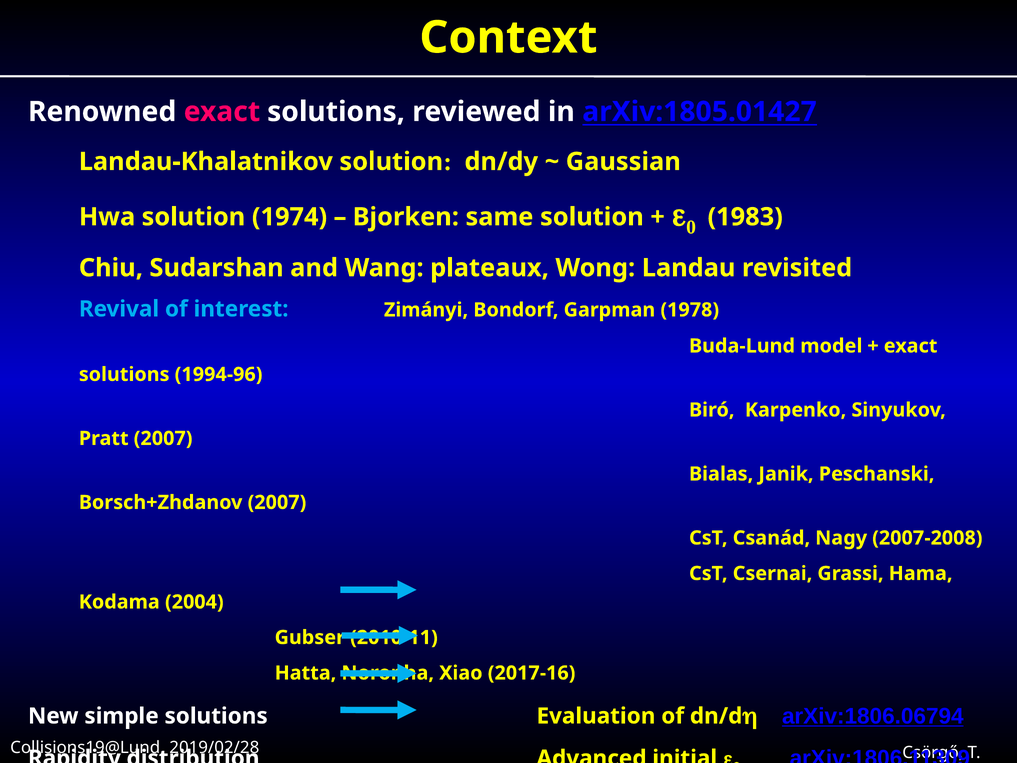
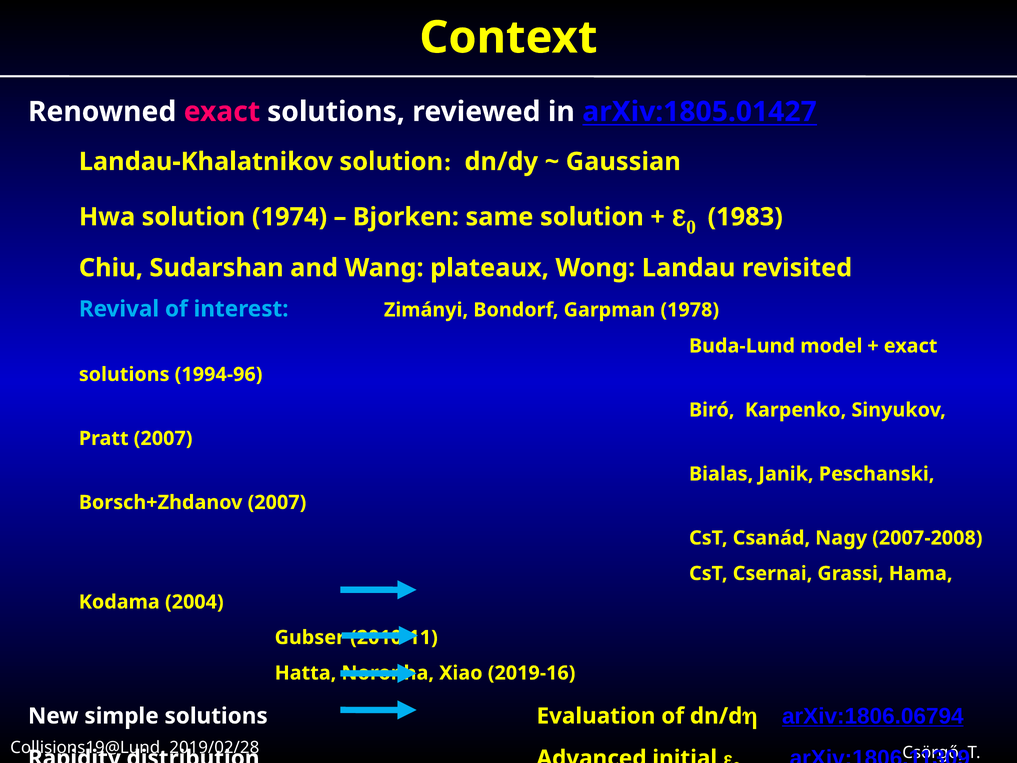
2017-16: 2017-16 -> 2019-16 (532, 673)
